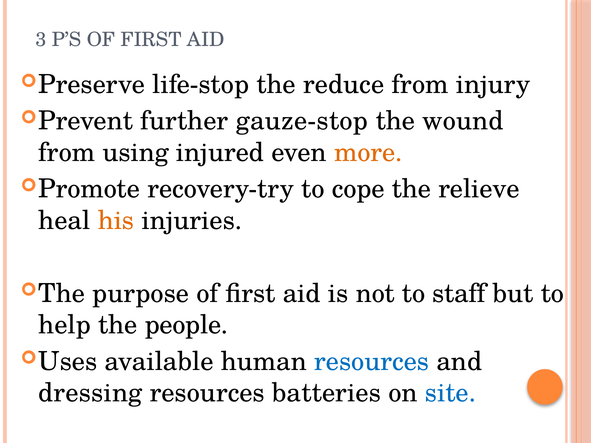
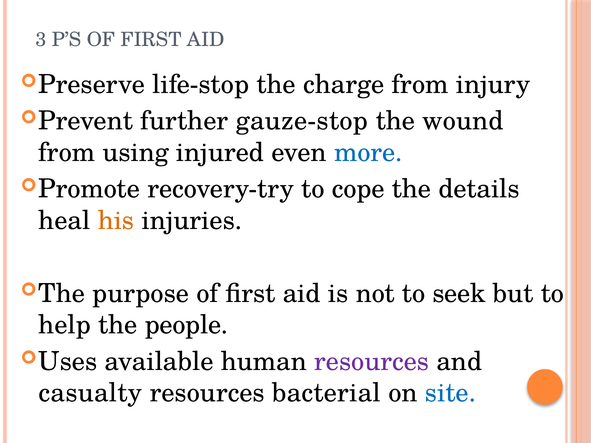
reduce: reduce -> charge (344, 85)
more colour: orange -> blue (368, 153)
relieve: relieve -> details (479, 189)
staff: staff -> seek (459, 294)
resources colour: blue -> purple (372, 362)
dressing: dressing -> casualty (90, 393)
batteries: batteries -> bacterial (326, 393)
